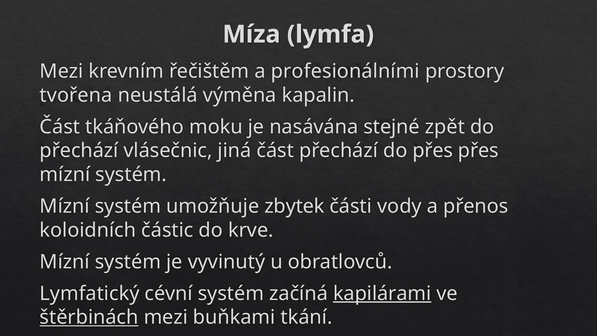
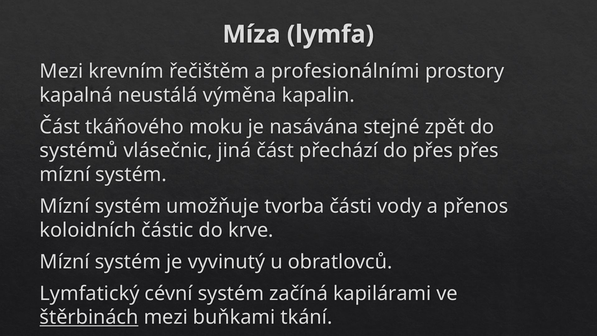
tvořena: tvořena -> kapalná (76, 95)
přechází: přechází -> systémů (79, 151)
zbytek: zbytek -> tvorba (294, 206)
kapilárami underline: present -> none (382, 293)
